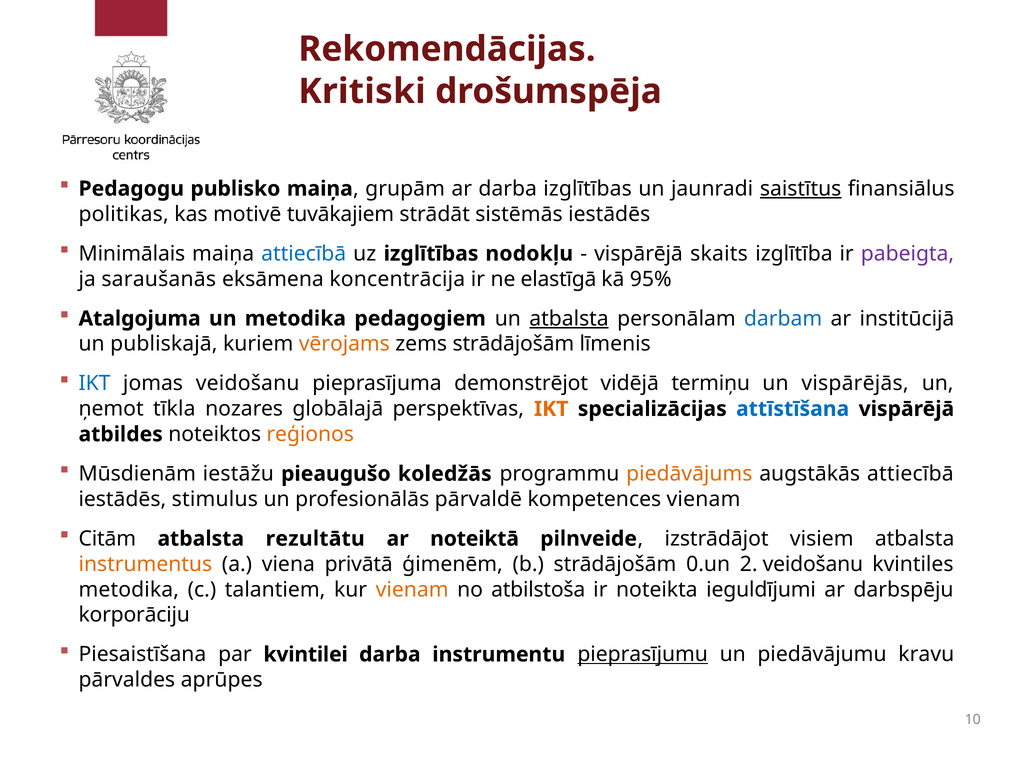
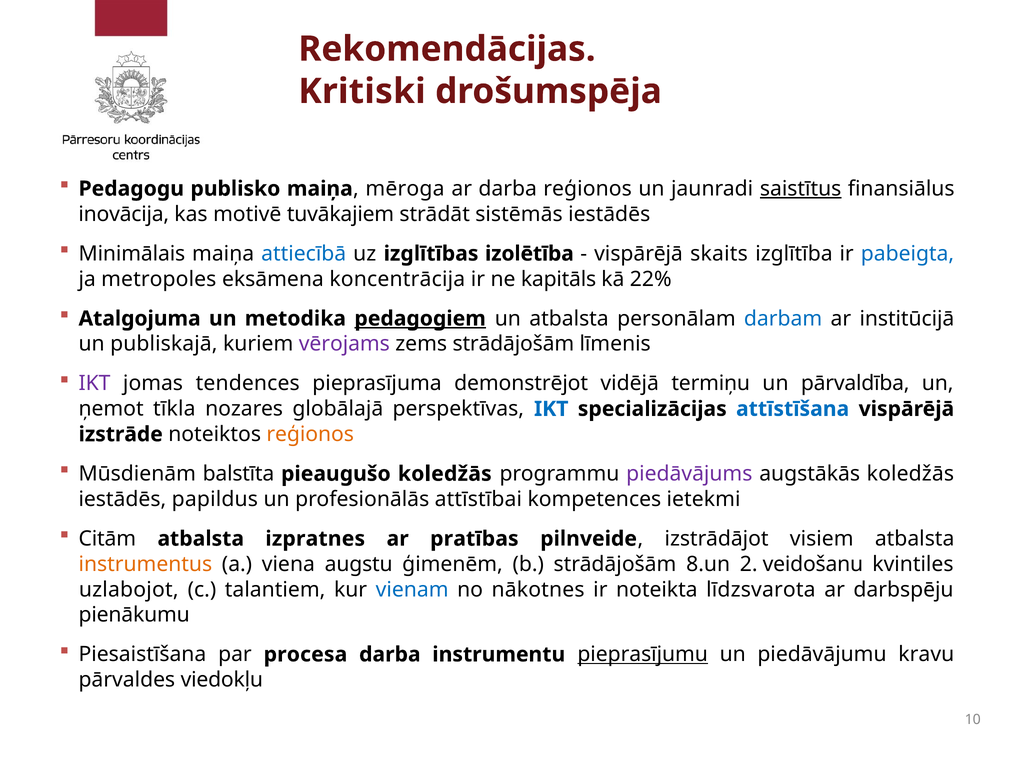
grupām: grupām -> mēroga (405, 189)
darba izglītības: izglītības -> reģionos (588, 189)
politikas: politikas -> inovācija (124, 214)
nodokļu: nodokļu -> izolētība (529, 254)
pabeigta colour: purple -> blue (907, 254)
saraušanās: saraušanās -> metropoles (159, 279)
elastīgā: elastīgā -> kapitāls (559, 279)
95%: 95% -> 22% (651, 279)
pedagogiem underline: none -> present (420, 319)
atbalsta underline: present -> none (569, 319)
vērojams colour: orange -> purple (344, 344)
IKT colour: blue -> purple (95, 383)
jomas veidošanu: veidošanu -> tendences (248, 383)
vispārējās: vispārējās -> pārvaldība (855, 383)
IKT colour: orange -> blue (551, 409)
atbildes: atbildes -> izstrāde (121, 434)
iestāžu: iestāžu -> balstīta (238, 474)
piedāvājums colour: orange -> purple (689, 474)
augstākās attiecībā: attiecībā -> koledžās (910, 474)
stimulus: stimulus -> papildus (215, 499)
pārvaldē: pārvaldē -> attīstībai (478, 499)
kompetences vienam: vienam -> ietekmi (704, 499)
rezultātu: rezultātu -> izpratnes (315, 539)
noteiktā: noteiktā -> pratības (474, 539)
privātā: privātā -> augstu (359, 564)
0.un: 0.un -> 8.un (708, 564)
metodika: metodika -> uzlabojot (129, 590)
vienam colour: orange -> blue (412, 590)
atbilstoša: atbilstoša -> nākotnes (538, 590)
ieguldījumi: ieguldījumi -> līdzsvarota (761, 590)
korporāciju: korporāciju -> pienākumu (134, 615)
kvintilei: kvintilei -> procesa (305, 654)
aprūpes: aprūpes -> viedokļu (222, 680)
